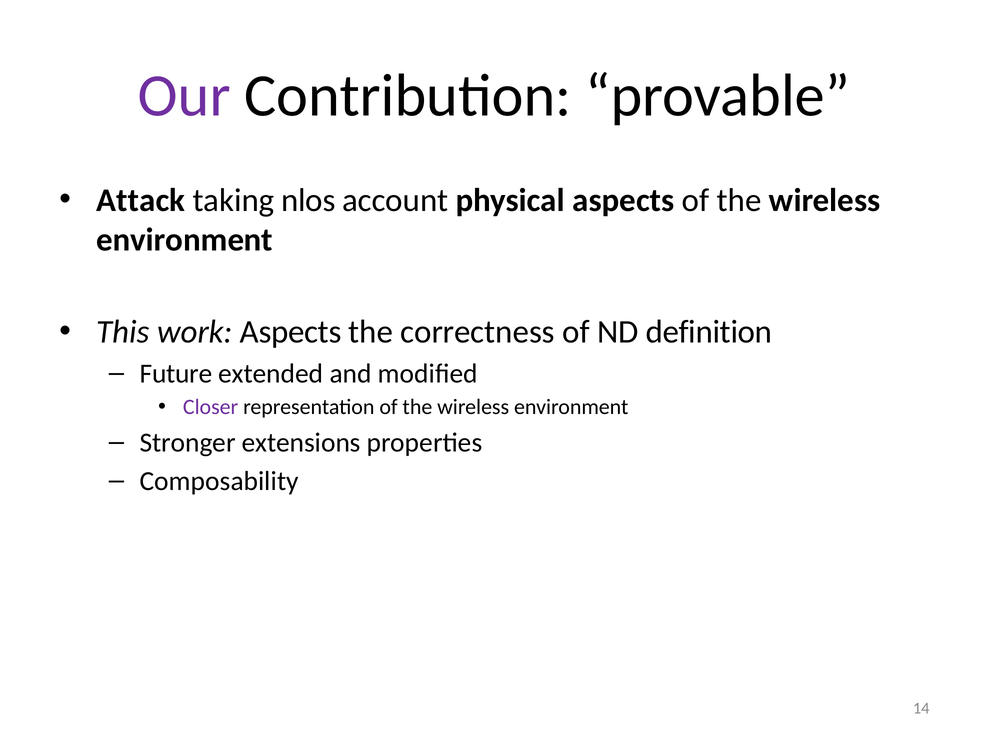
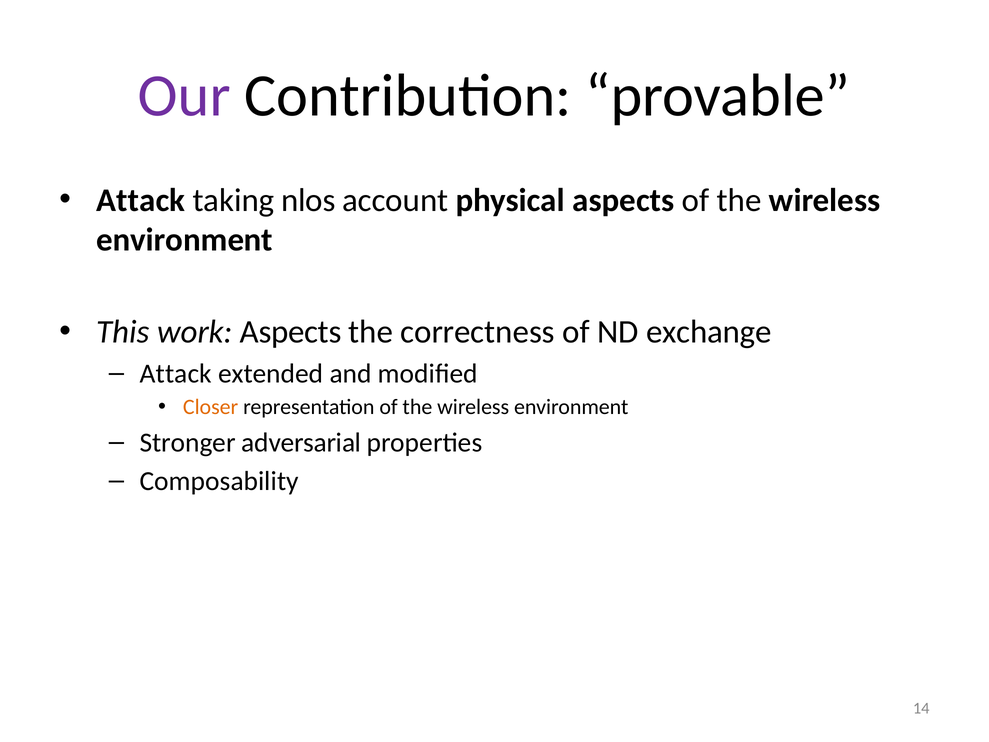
definition: definition -> exchange (709, 332)
Future: Future -> Attack (176, 373)
Closer colour: purple -> orange (211, 407)
extensions: extensions -> adversarial (301, 443)
